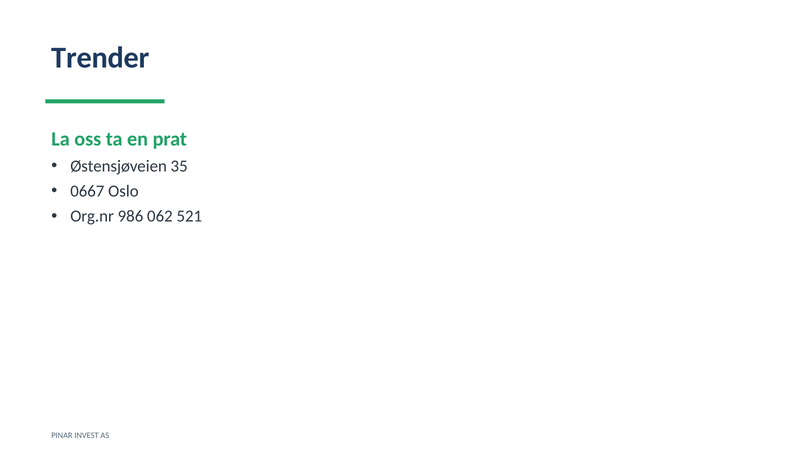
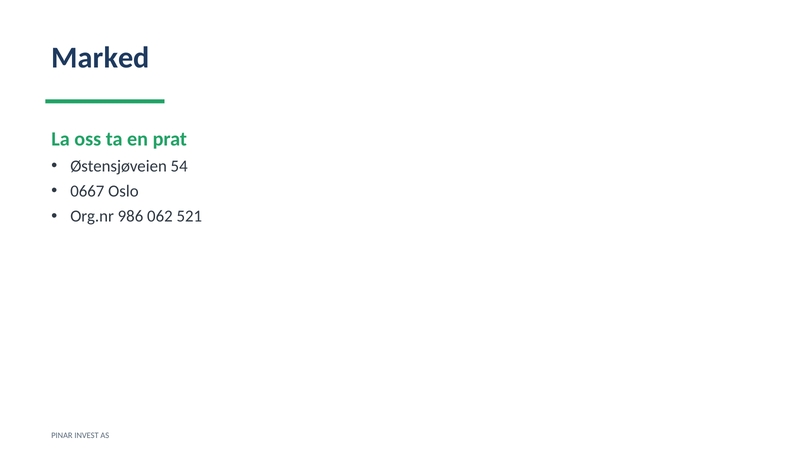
Trender: Trender -> Marked (100, 58)
35: 35 -> 54 (179, 166)
